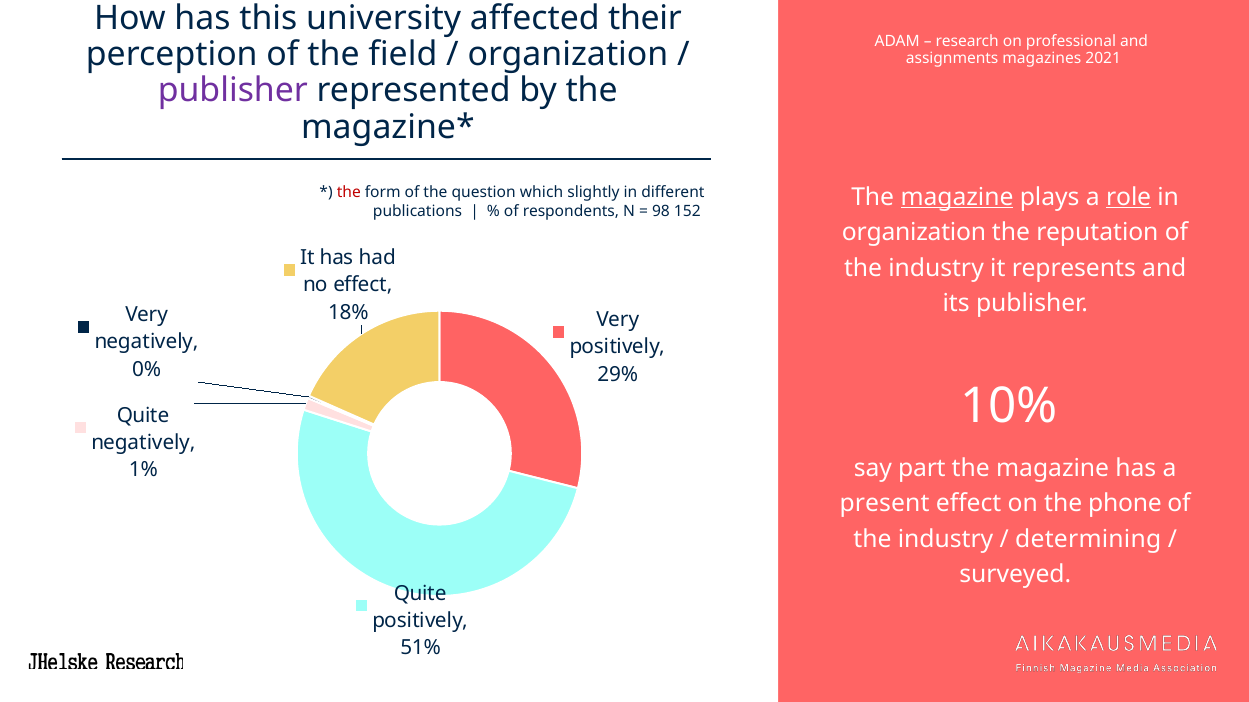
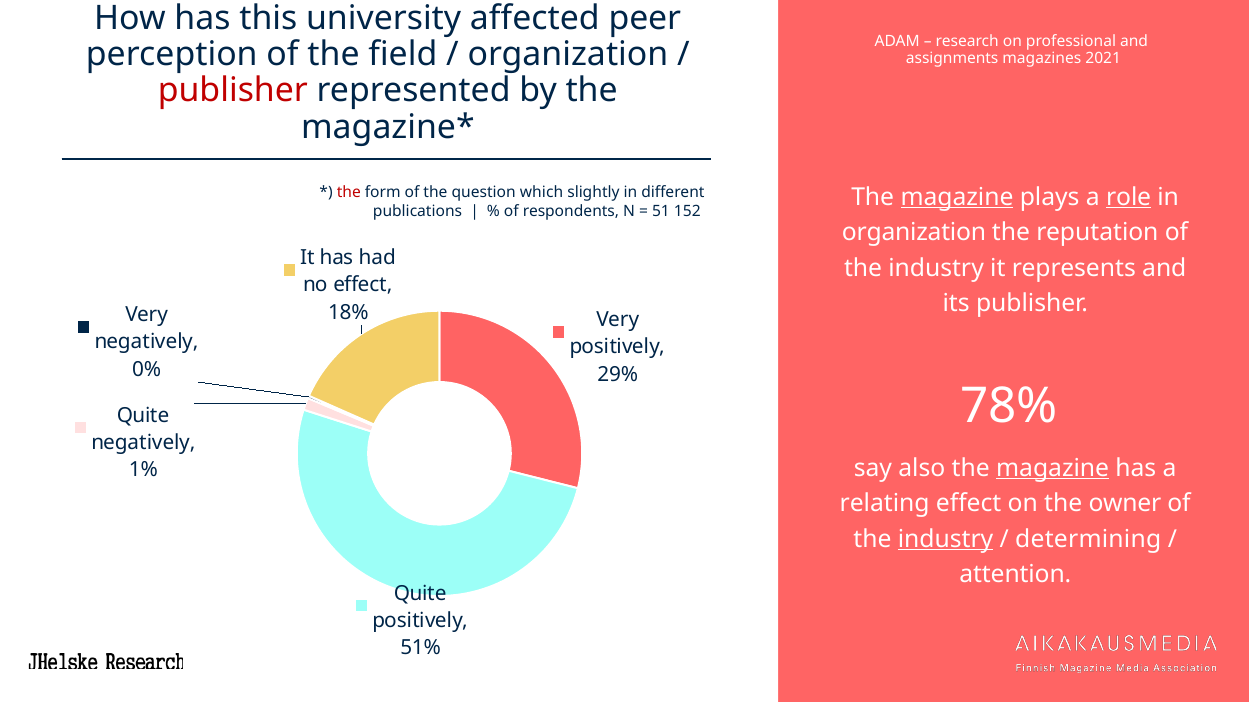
their: their -> peer (645, 18)
publisher colour: purple -> red (233, 91)
98: 98 -> 51 (661, 211)
10%: 10% -> 78% (1009, 407)
part: part -> also (922, 468)
magazine underline: none -> present (1053, 468)
present: present -> relating (885, 504)
phone: phone -> owner (1125, 504)
industry underline: none -> present (946, 539)
surveyed: surveyed -> attention (1015, 575)
